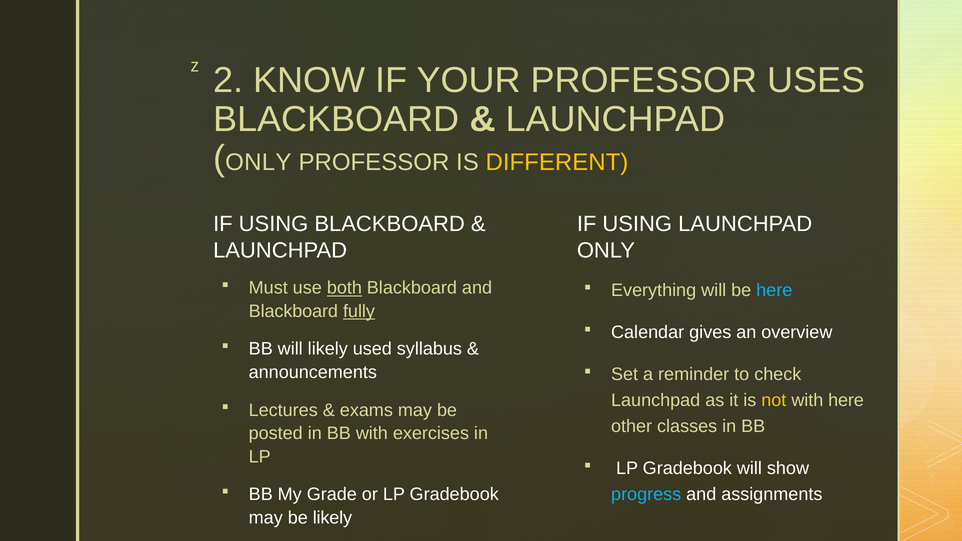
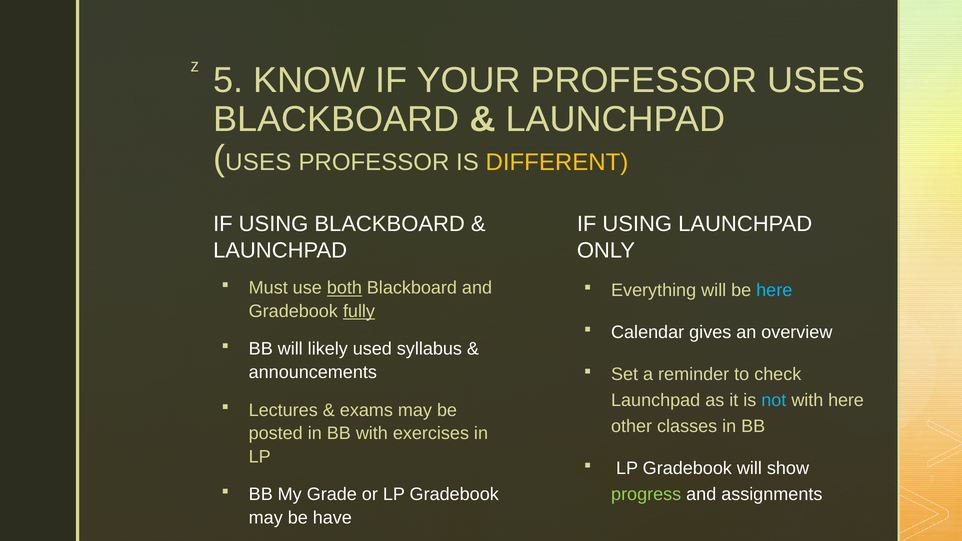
2: 2 -> 5 (228, 80)
ONLY: ONLY -> USES (258, 162)
Blackboard: Blackboard -> Gradebook (293, 311)
not colour: yellow -> light blue (774, 401)
progress colour: light blue -> light green (646, 494)
be likely: likely -> have (332, 518)
